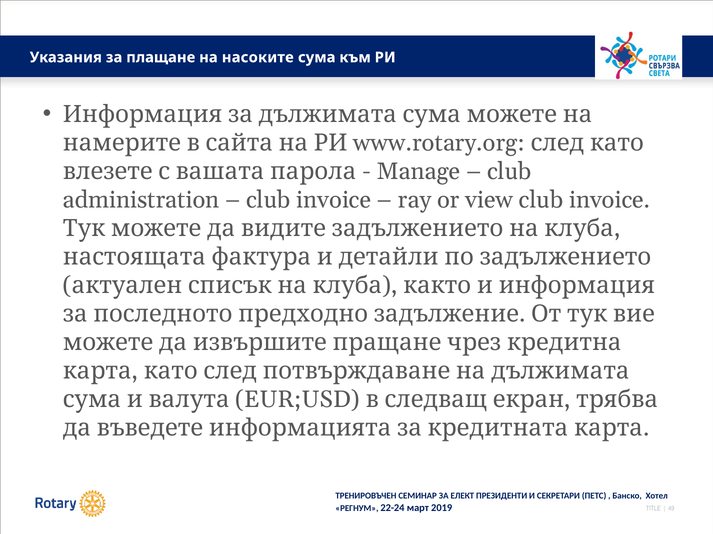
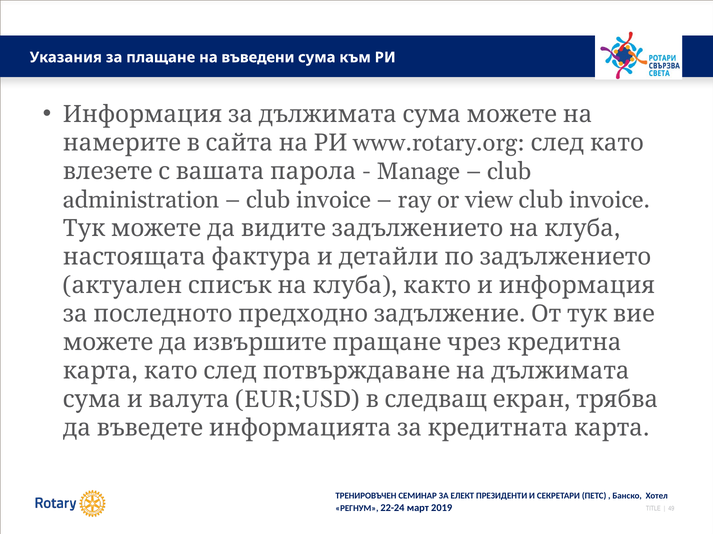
насоките: насоките -> въведени (258, 57)
